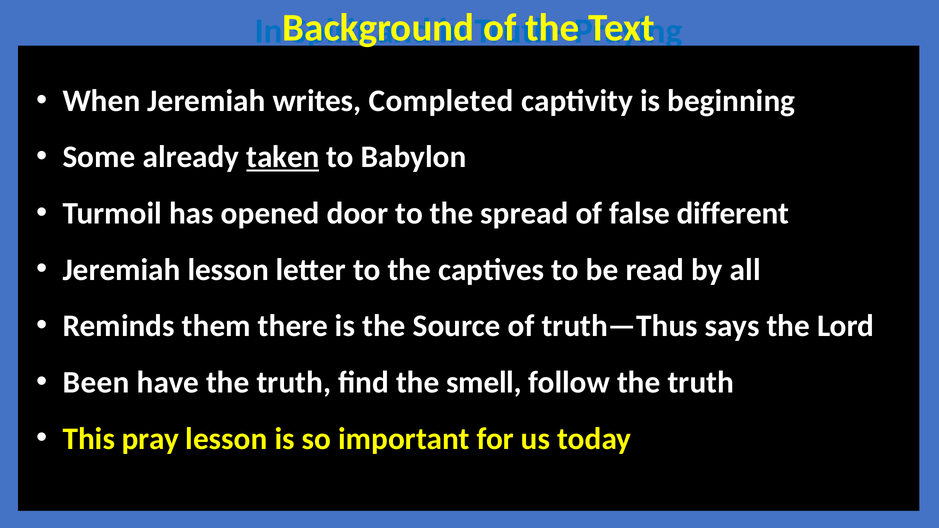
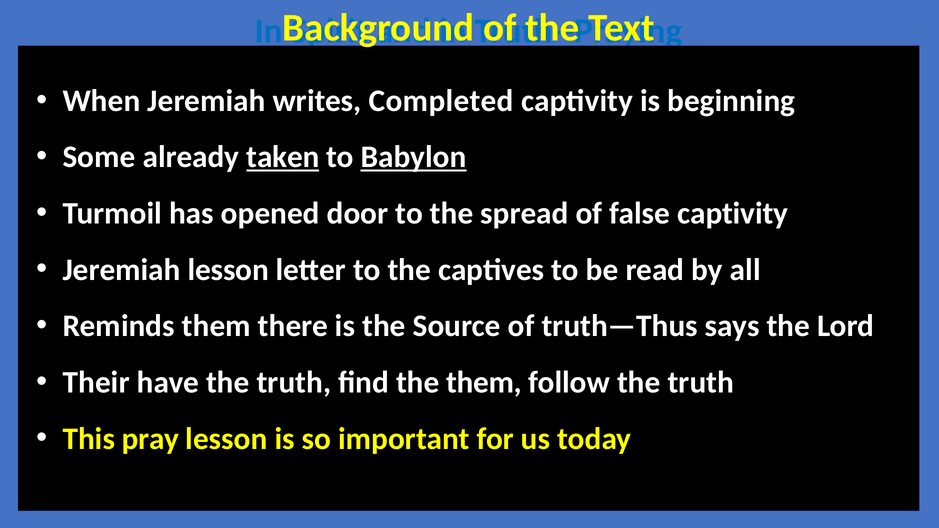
Babylon underline: none -> present (413, 157)
false different: different -> captivity (733, 214)
Been: Been -> Their (96, 383)
the smell: smell -> them (484, 383)
